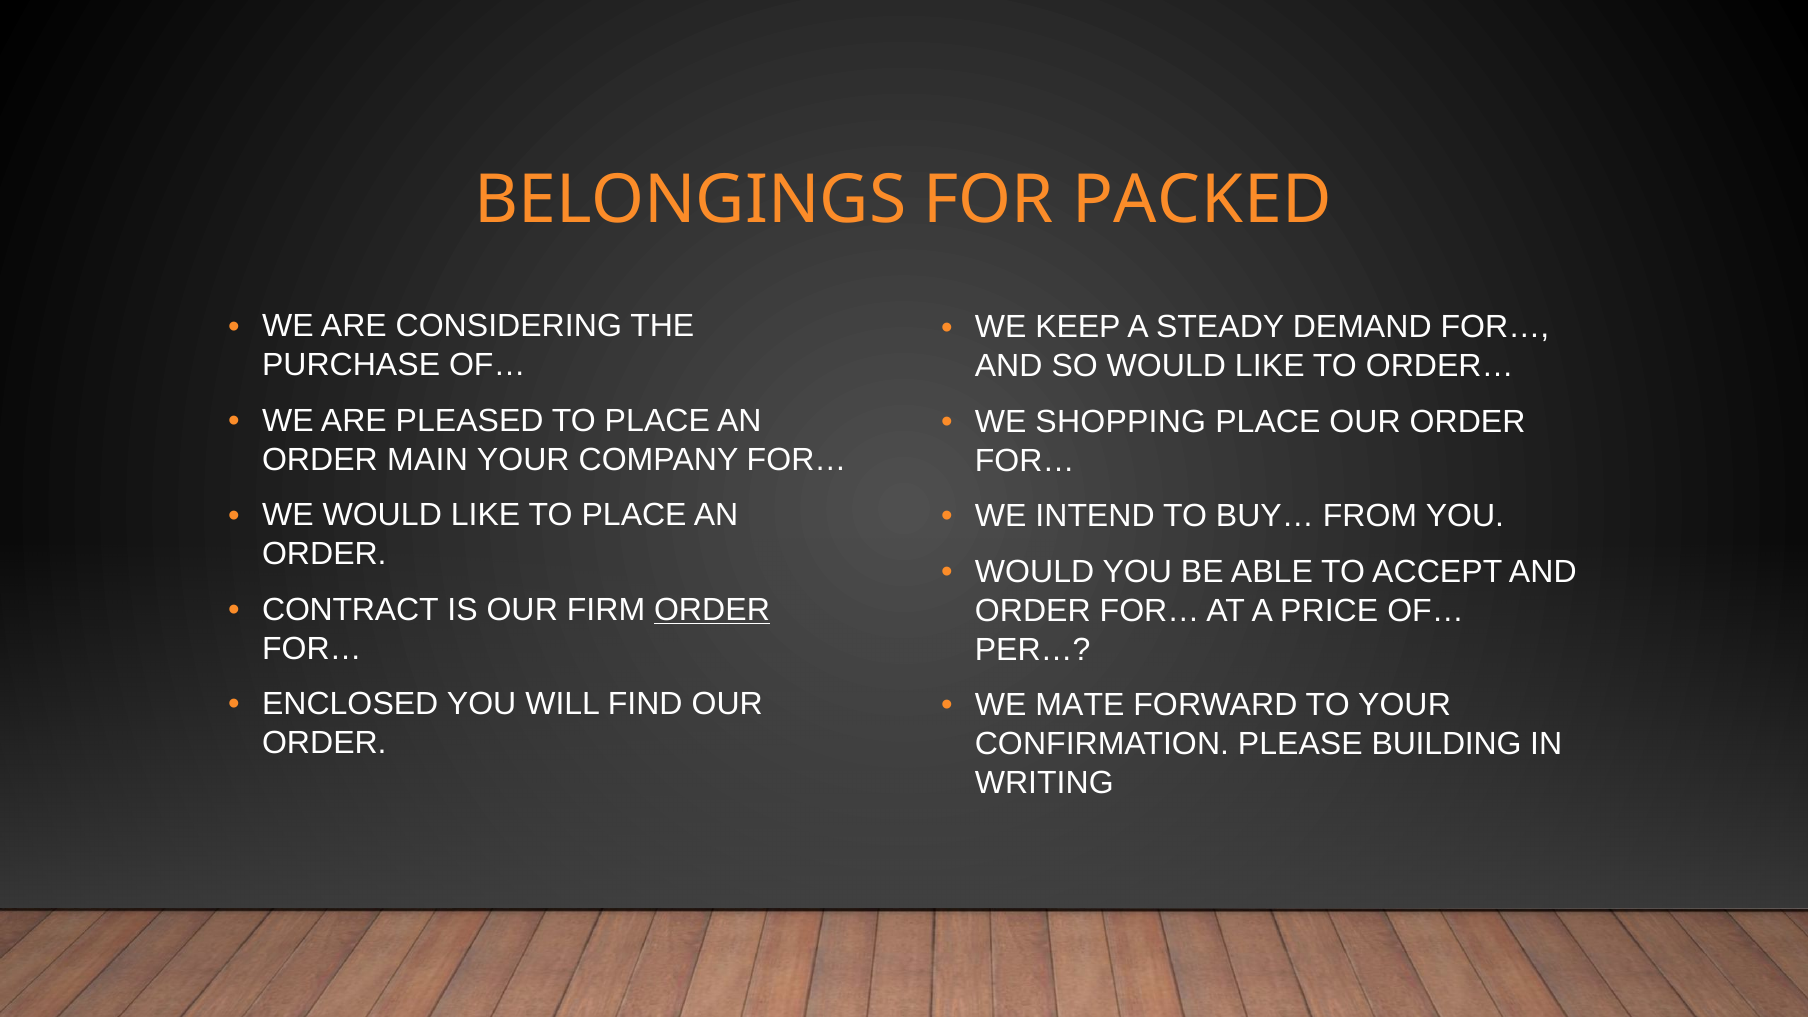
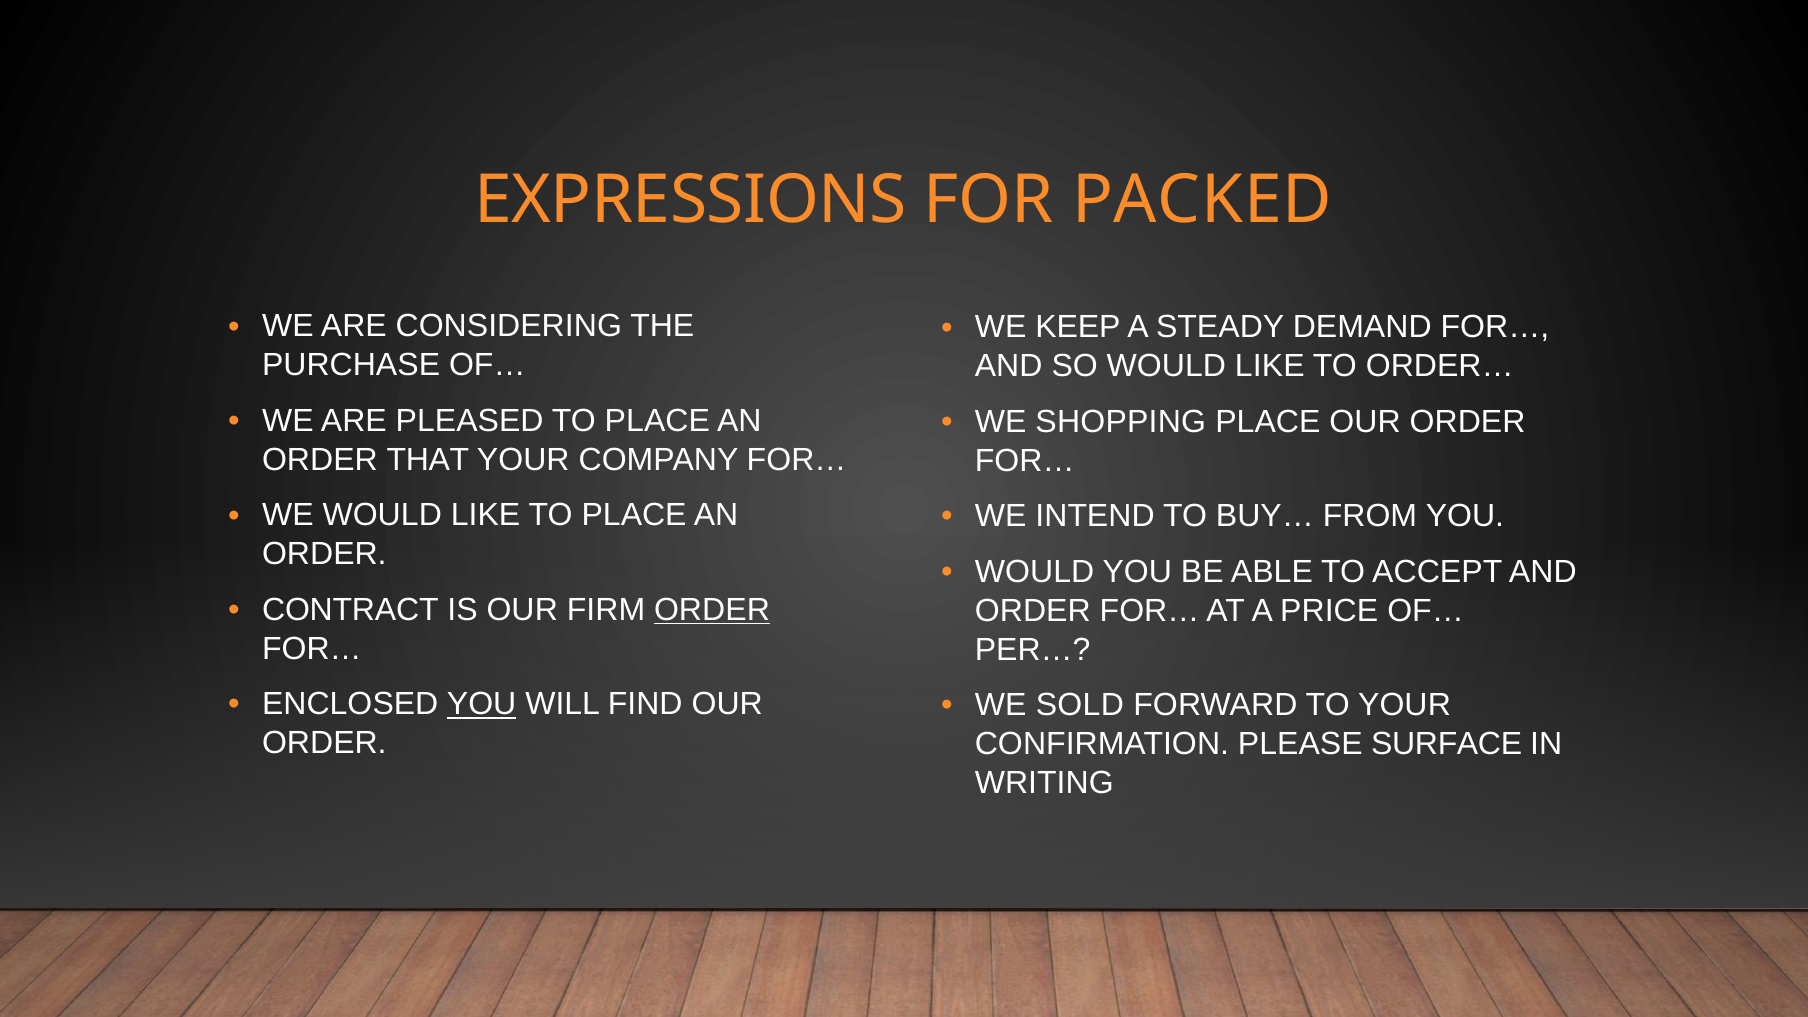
BELONGINGS: BELONGINGS -> EXPRESSIONS (691, 200)
MAIN: MAIN -> THAT (428, 460)
YOU underline: none -> present (482, 704)
MATE: MATE -> SOLD (1080, 705)
BUILDING: BUILDING -> SURFACE (1447, 744)
